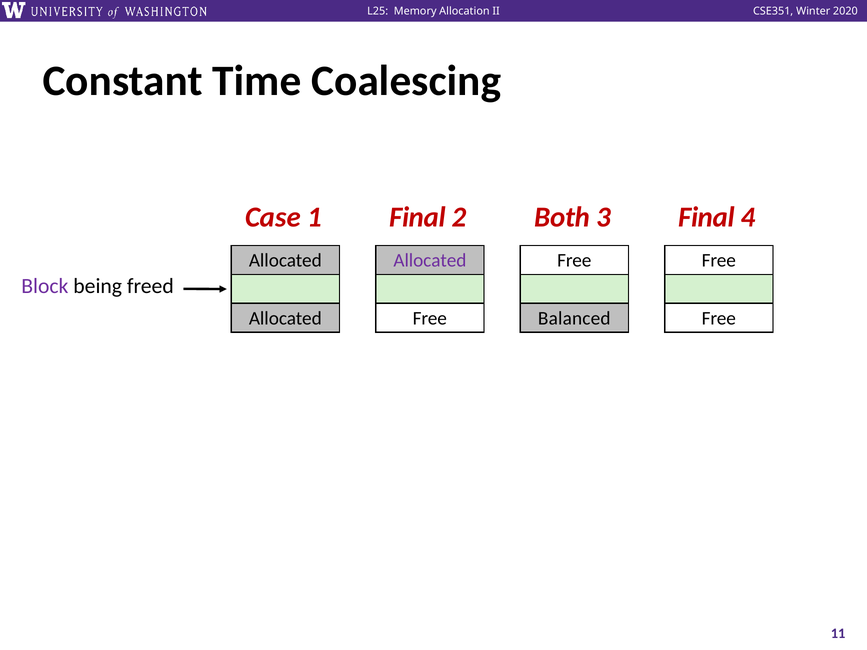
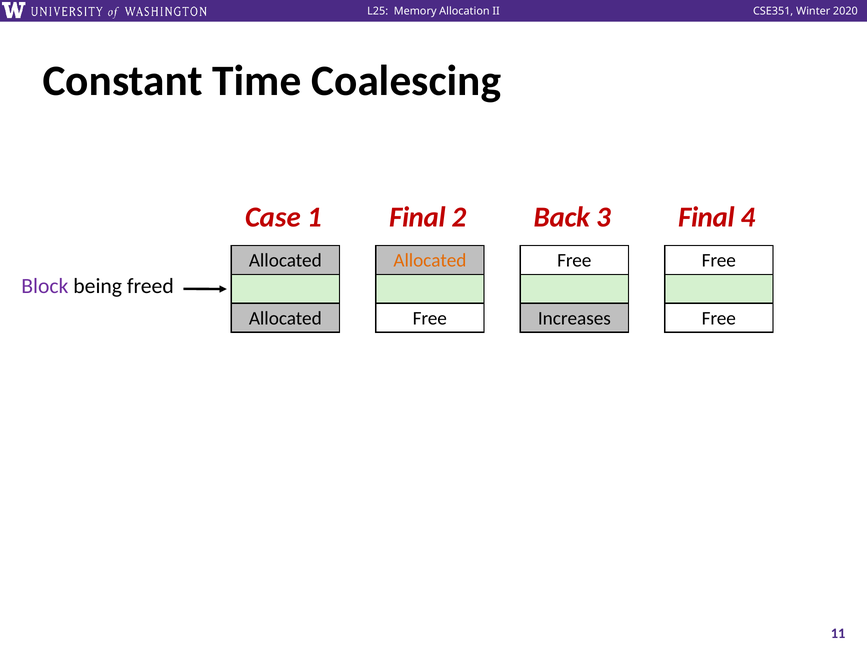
Both: Both -> Back (562, 217)
Allocated colour: purple -> orange (430, 261)
Balanced: Balanced -> Increases (574, 318)
